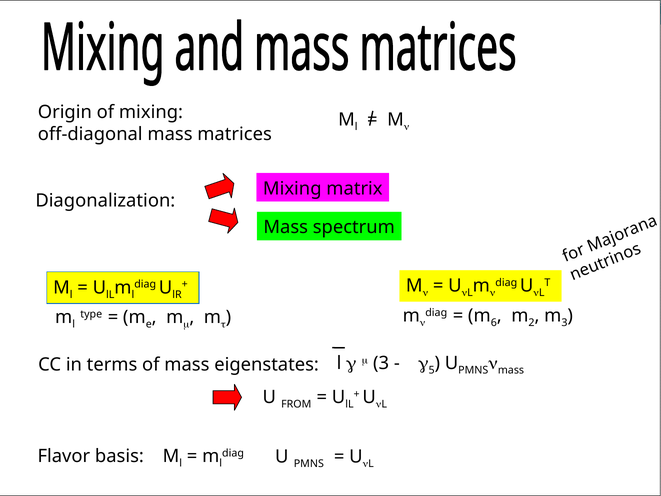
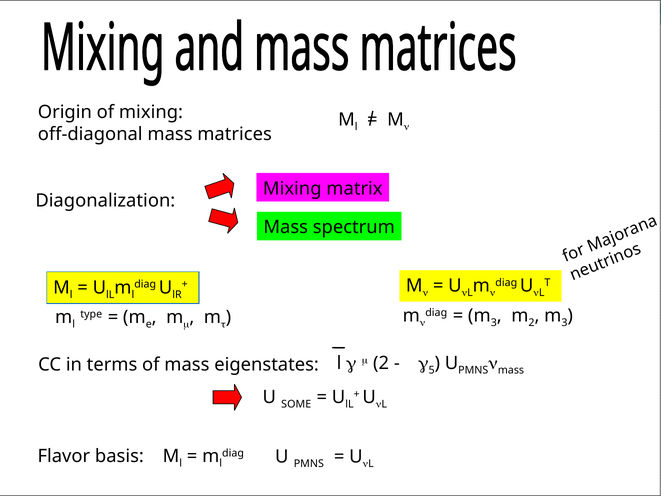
6: 6 -> 3 (494, 323)
g m 3: 3 -> 2 (381, 363)
FROM: FROM -> SOME (296, 404)
